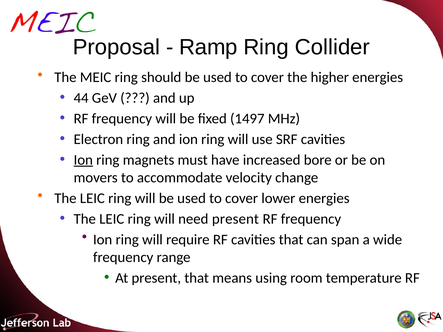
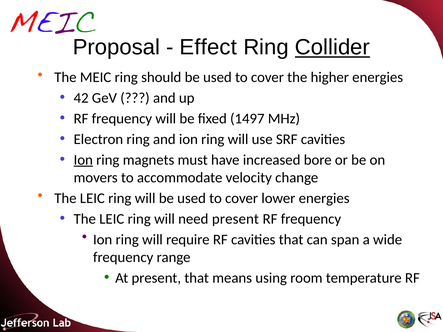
Ramp: Ramp -> Effect (208, 47)
Collider underline: none -> present (332, 47)
44: 44 -> 42 (81, 98)
